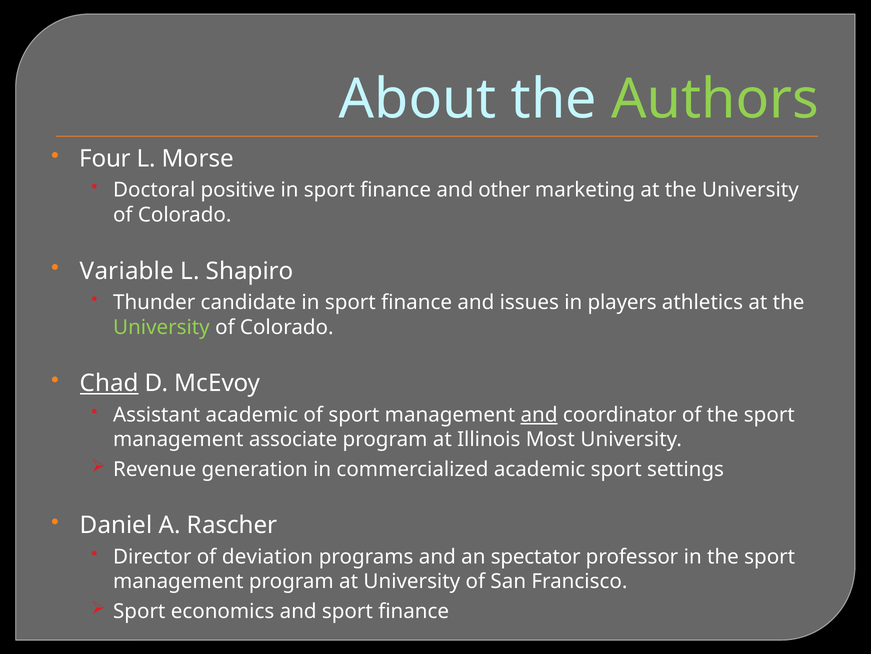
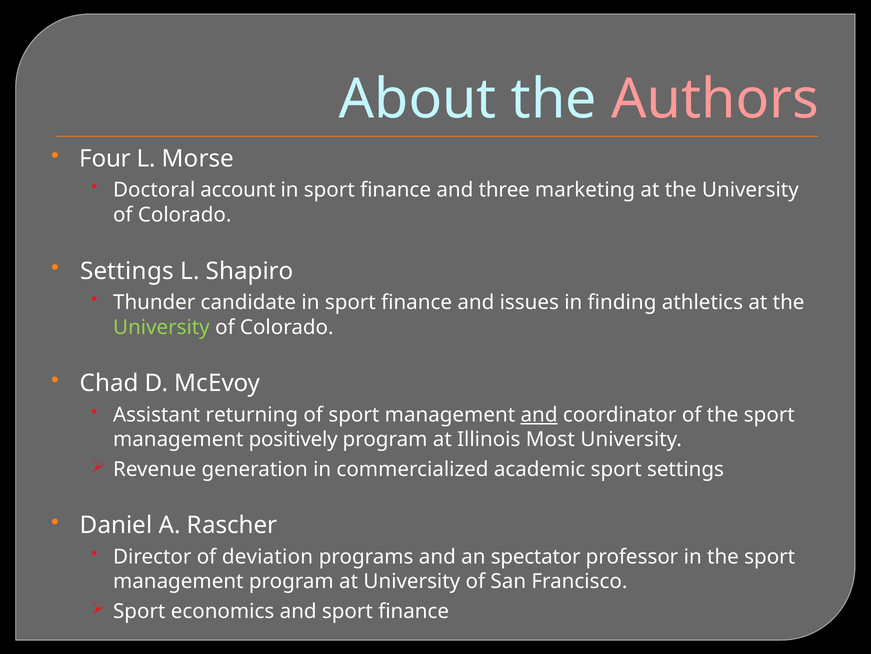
Authors colour: light green -> pink (715, 99)
positive: positive -> account (238, 190)
other: other -> three (504, 190)
Variable: Variable -> Settings (127, 271)
players: players -> finding (622, 302)
Chad underline: present -> none (109, 383)
Assistant academic: academic -> returning (252, 414)
associate: associate -> positively (293, 439)
